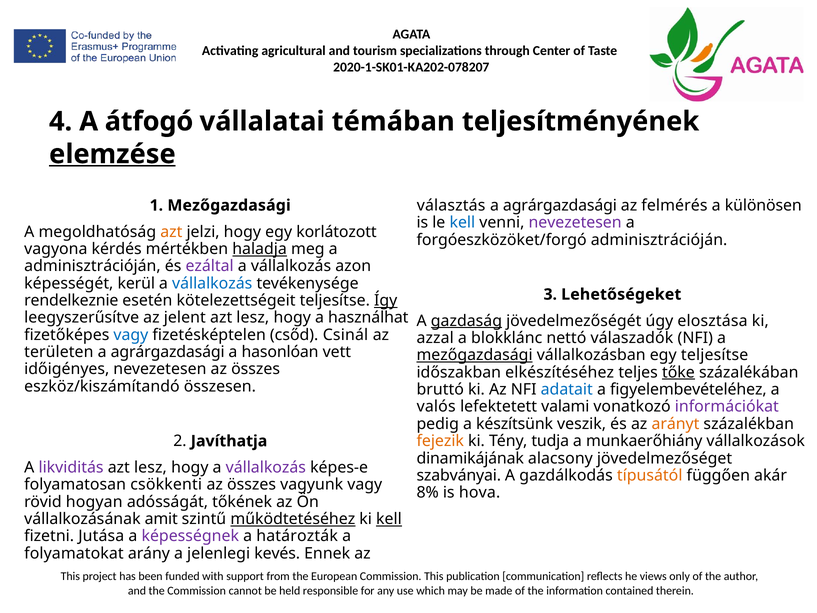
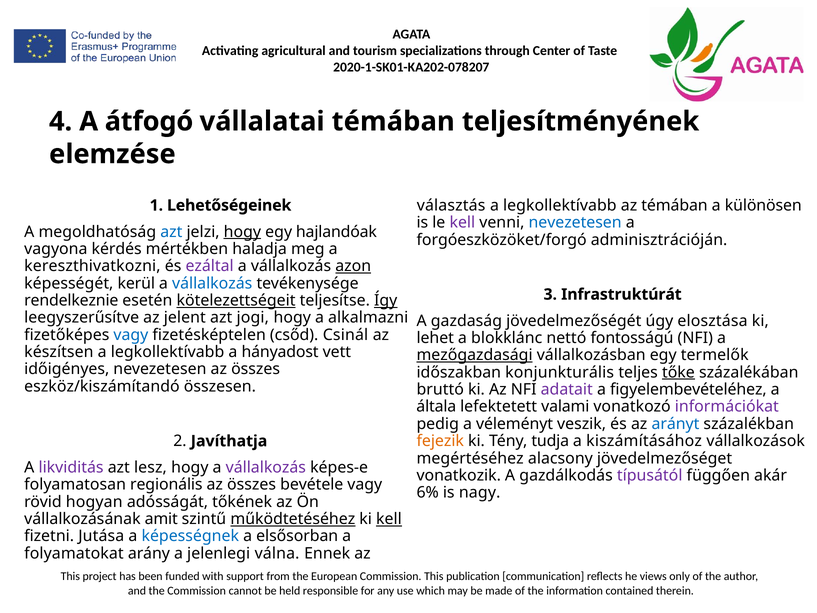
elemzése underline: present -> none (112, 154)
agrárgazdasági: agrárgazdasági -> legkollektívabb (560, 205)
az felmérés: felmérés -> témában (675, 205)
1 Mezőgazdasági: Mezőgazdasági -> Lehetőségeinek (229, 205)
kell colour: blue -> purple (462, 222)
nevezetesen colour: purple -> blue (575, 222)
azt colour: orange -> blue (171, 232)
hogy underline: none -> present (242, 232)
korlátozott: korlátozott -> hajlandóak (336, 232)
haladja underline: present -> none (260, 249)
adminisztrációján: adminisztrációján -> kereszthivatkozni (92, 266)
azon underline: none -> present (353, 266)
Lehetőségeket: Lehetőségeket -> Infrastruktúrát (621, 294)
kötelezettségeit underline: none -> present (236, 300)
lesz: lesz -> jogi (253, 318)
használhat: használhat -> alkalmazni (368, 318)
gazdaság underline: present -> none (466, 321)
azzal: azzal -> lehet (435, 338)
válaszadók: válaszadók -> fontosságú (632, 338)
területen: területen -> készítsen (59, 352)
agrárgazdasági: agrárgazdasági -> legkollektívabb (168, 352)
hasonlóan: hasonlóan -> hányadost (280, 352)
egy teljesítse: teljesítse -> termelők (715, 355)
elkészítéséhez: elkészítéséhez -> konjunkturális (560, 372)
adatait colour: blue -> purple (567, 389)
valós: valós -> általa (436, 407)
készítsünk: készítsünk -> véleményt (515, 424)
arányt colour: orange -> blue (675, 424)
munkaerőhiány: munkaerőhiány -> kiszámításához (644, 441)
dinamikájának: dinamikájának -> megértéséhez (470, 458)
szabványai: szabványai -> vonatkozik (459, 475)
típusától colour: orange -> purple (650, 475)
csökkenti: csökkenti -> regionális (166, 484)
vagyunk: vagyunk -> bevétele (312, 484)
8%: 8% -> 6% (428, 492)
hova: hova -> nagy (480, 492)
képességnek colour: purple -> blue (190, 536)
határozták: határozták -> elsősorban (297, 536)
kevés: kevés -> válna (277, 553)
